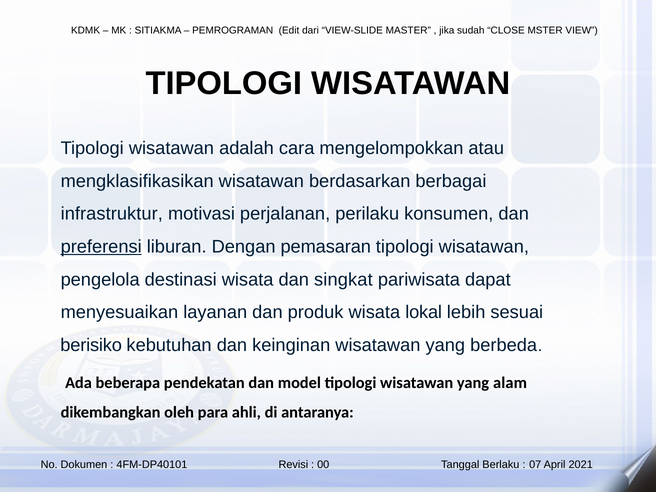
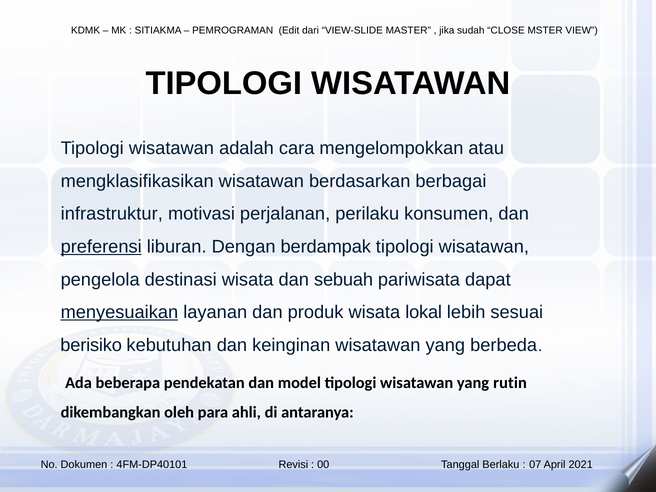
pemasaran: pemasaran -> berdampak (326, 247)
singkat: singkat -> sebuah (344, 280)
menyesuaikan underline: none -> present (119, 312)
alam: alam -> rutin (510, 383)
